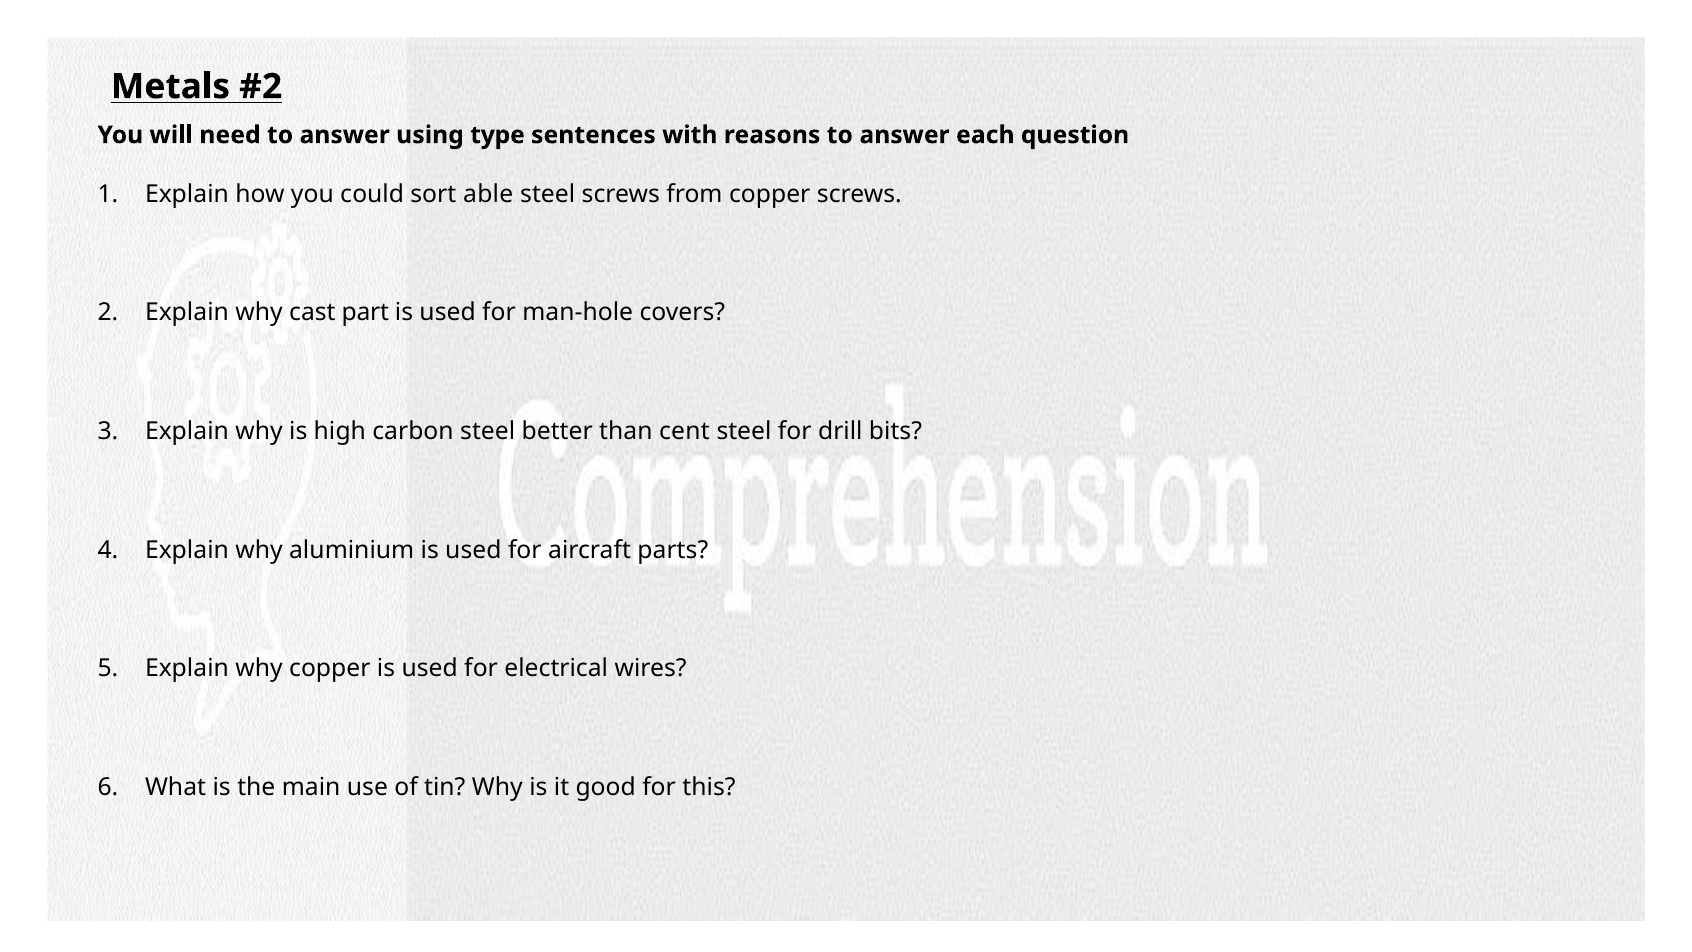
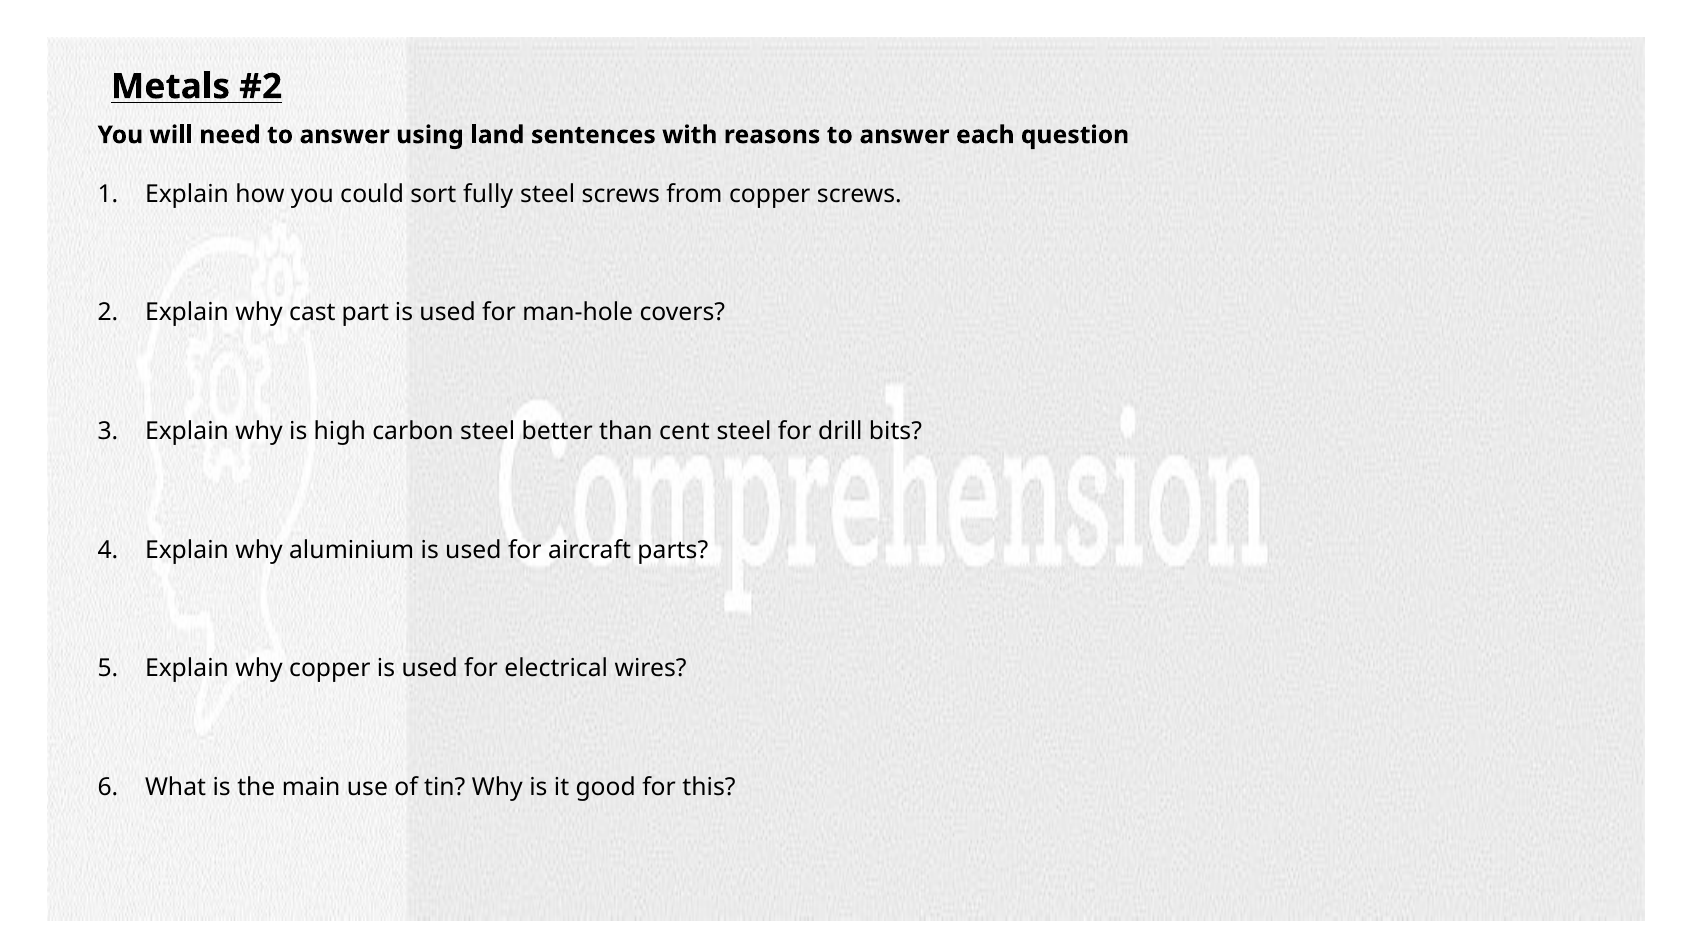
type: type -> land (497, 135)
able: able -> fully (488, 194)
